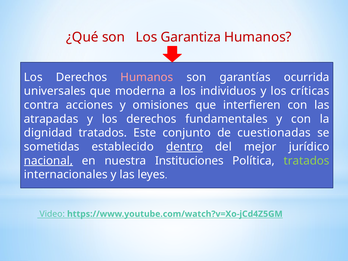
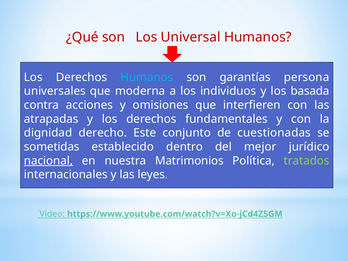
Garantiza: Garantiza -> Universal (191, 37)
Humanos colour: pink -> light blue (147, 77)
ocurrida: ocurrida -> persona (307, 77)
críticas: críticas -> basada (310, 91)
dignidad tratados: tratados -> derecho (103, 133)
dentro underline: present -> none (184, 147)
Instituciones: Instituciones -> Matrimonios (189, 161)
